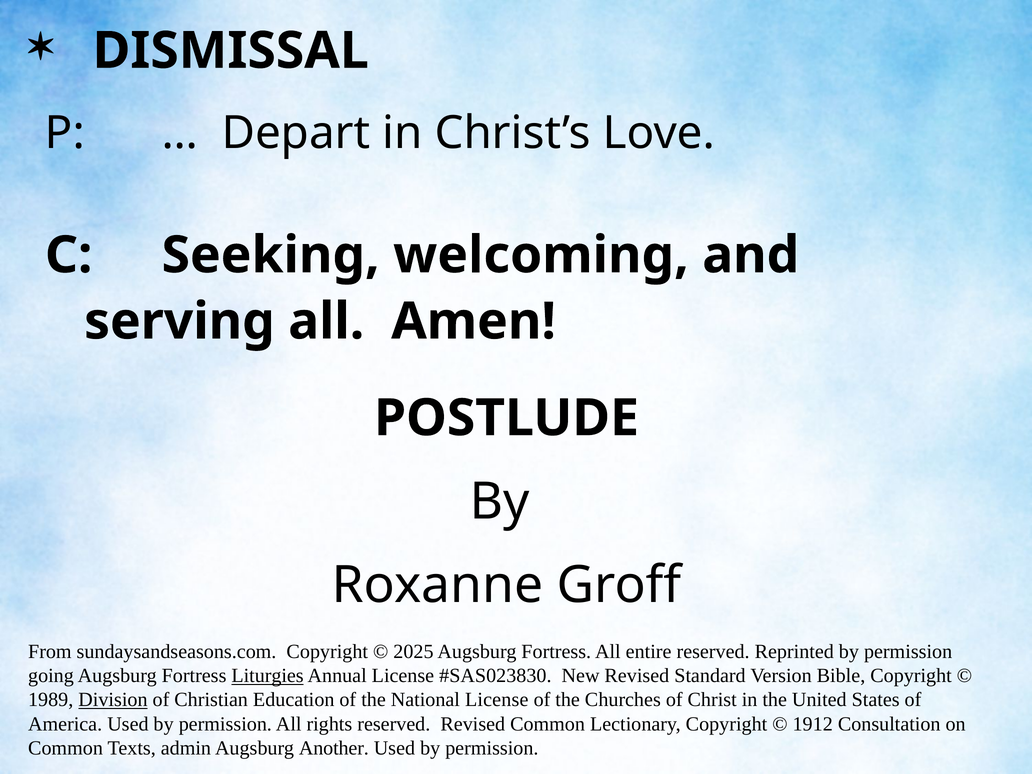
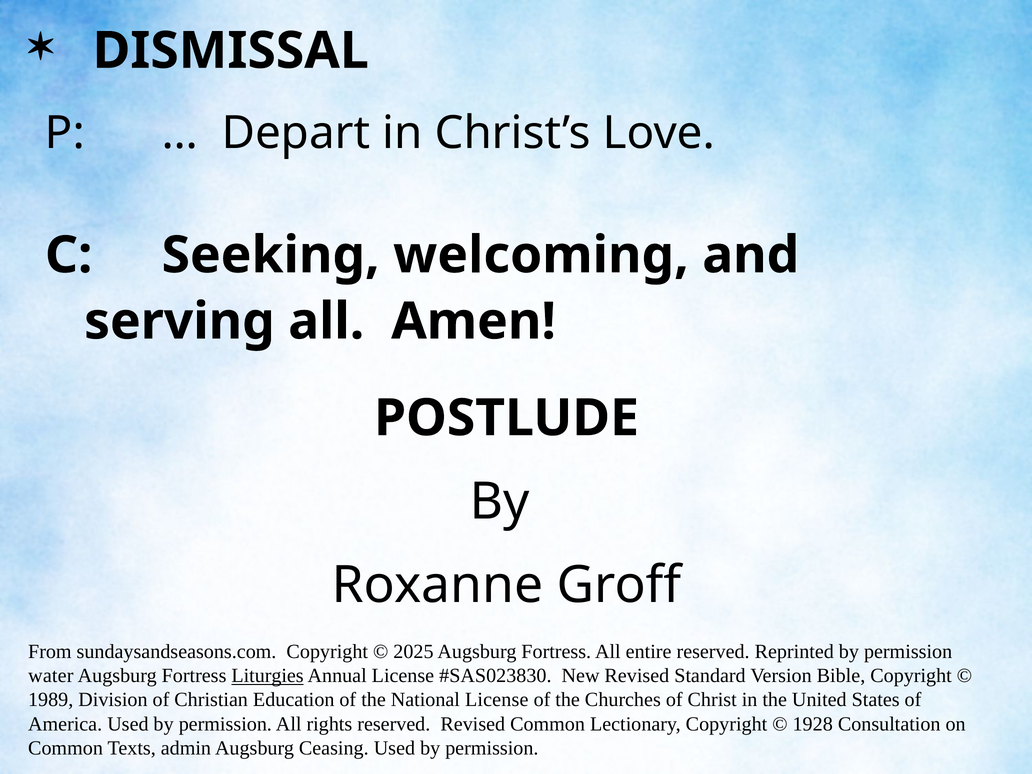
going: going -> water (51, 676)
Division underline: present -> none (113, 700)
1912: 1912 -> 1928 (813, 724)
Another: Another -> Ceasing (334, 748)
